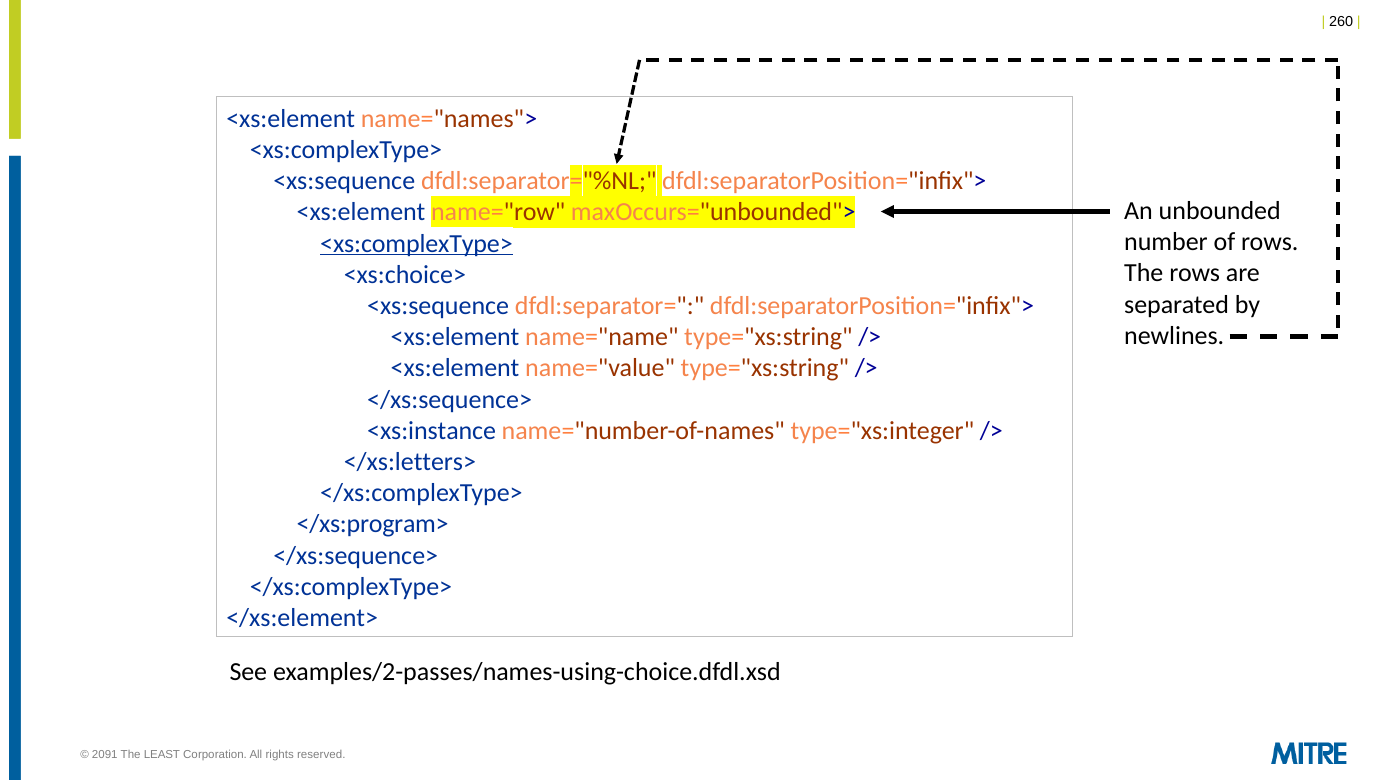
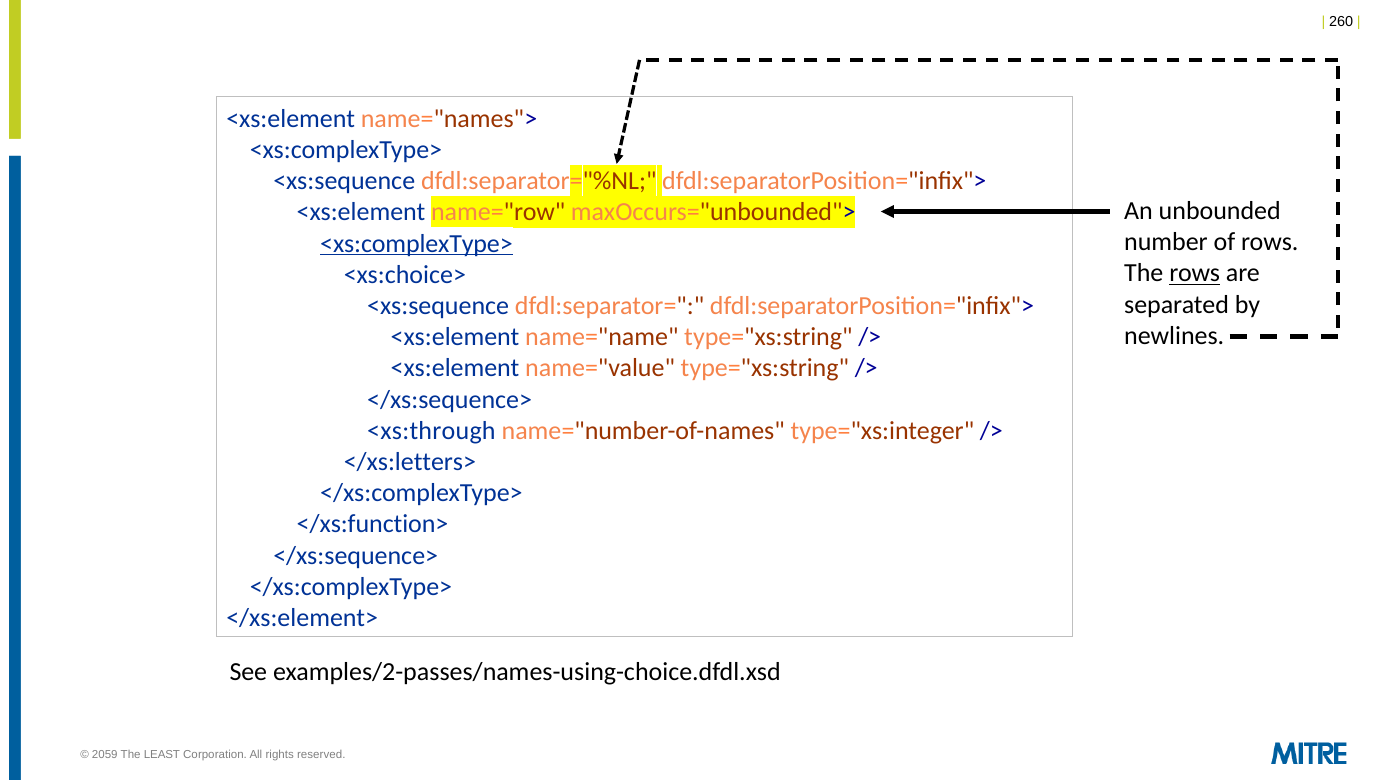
rows underline: none -> present (1195, 273)
<xs:instance: <xs:instance -> <xs:through (431, 430)
</xs:program>: </xs:program> -> </xs:function> (373, 524)
2091: 2091 -> 2059 (105, 754)
